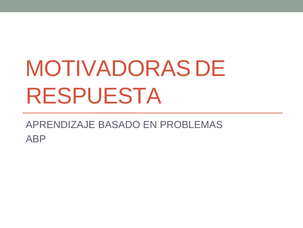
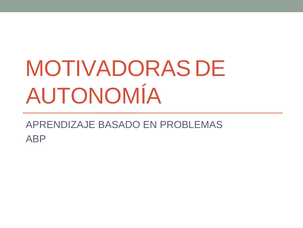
RESPUESTA: RESPUESTA -> AUTONOMÍA (94, 96)
